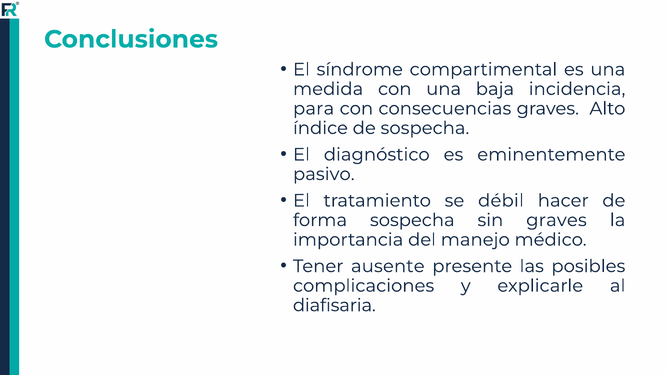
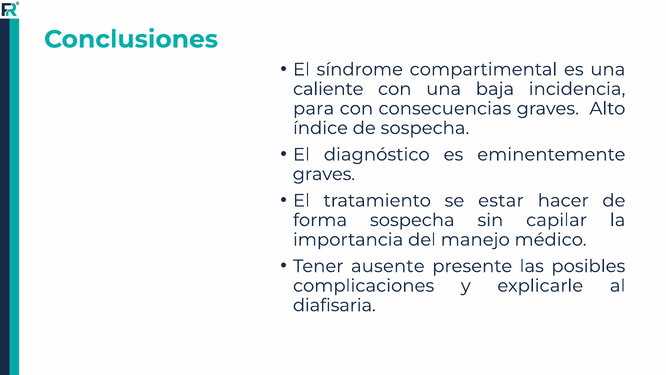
medida: medida -> caliente (328, 89)
pasivo: pasivo -> graves (324, 174)
débil: débil -> estar (501, 200)
sin graves: graves -> capilar (557, 220)
